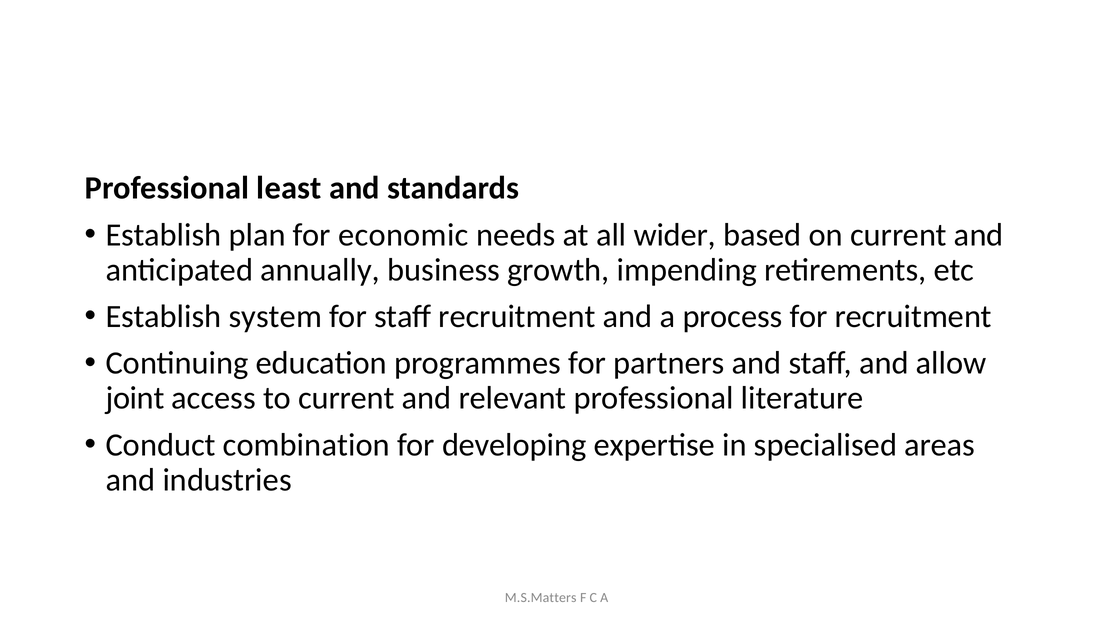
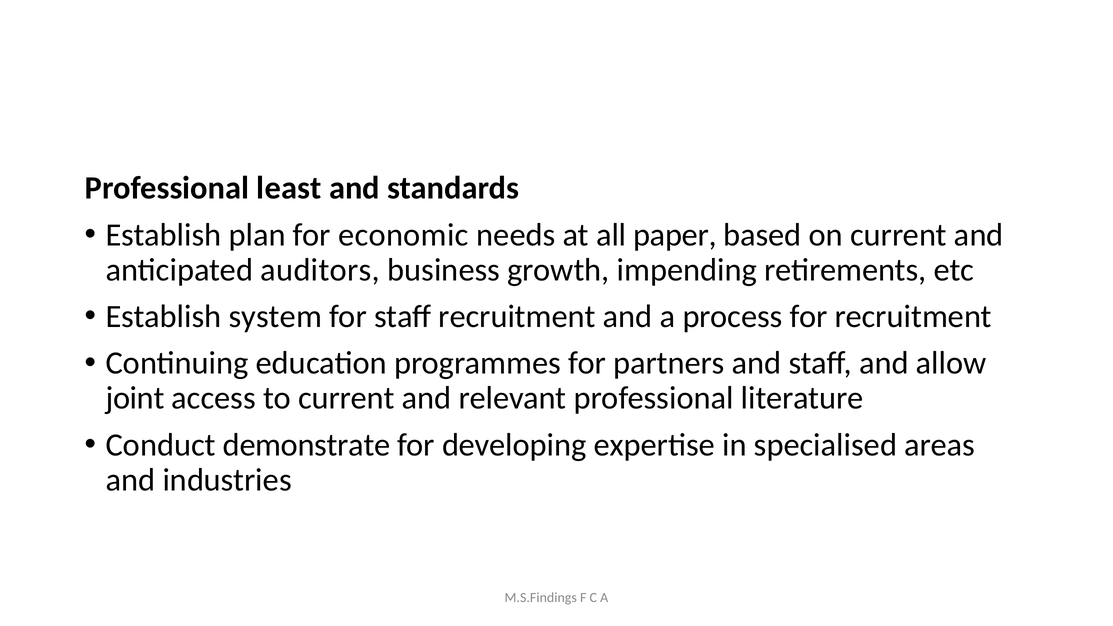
wider: wider -> paper (675, 235)
annually: annually -> auditors (320, 270)
combination: combination -> demonstrate (307, 445)
M.S.Matters: M.S.Matters -> M.S.Findings (541, 598)
